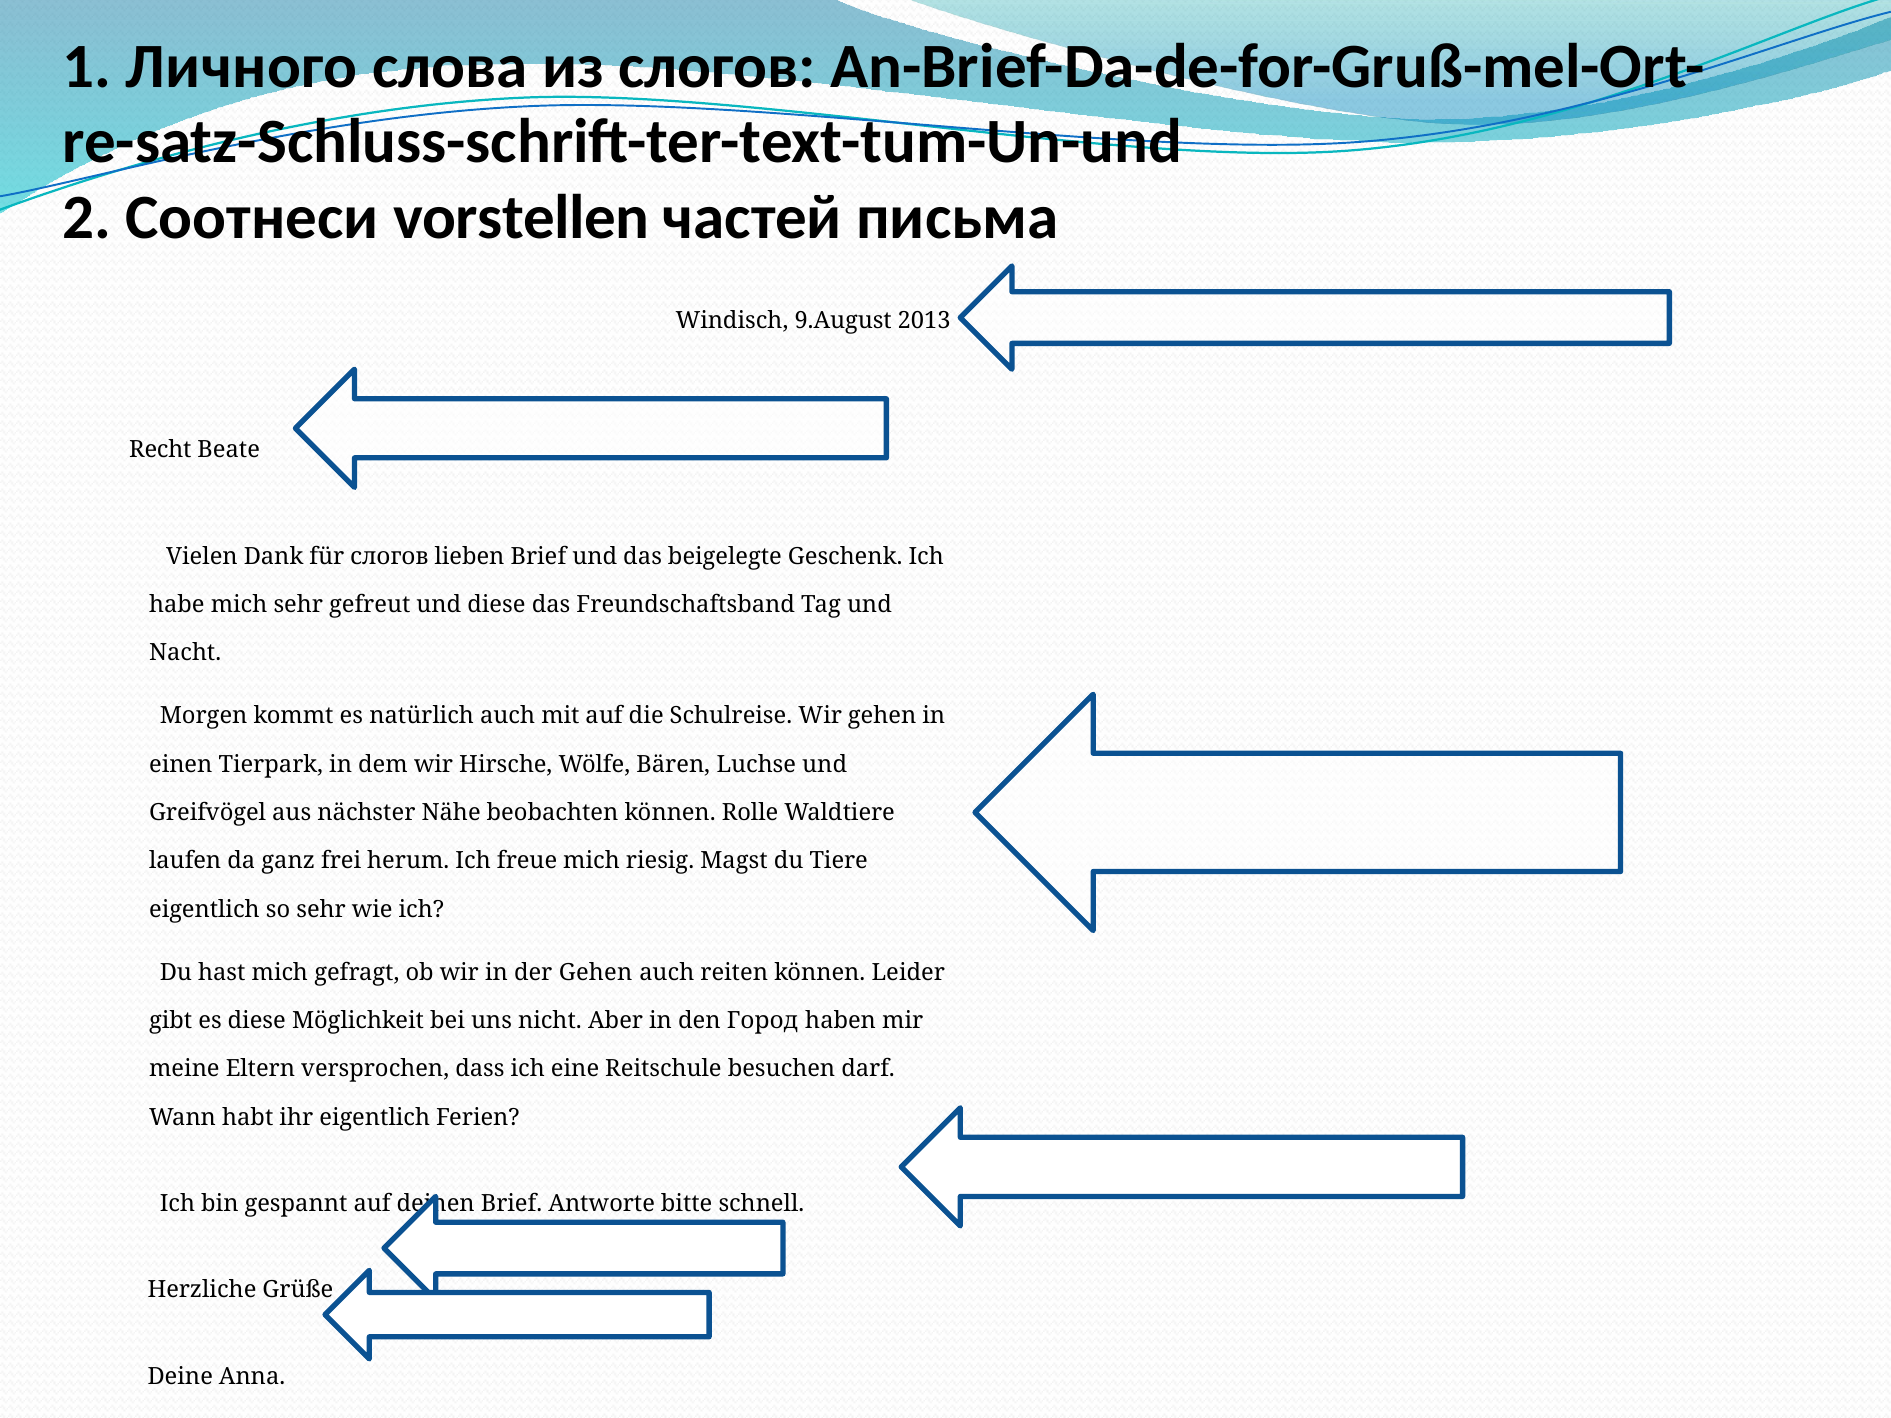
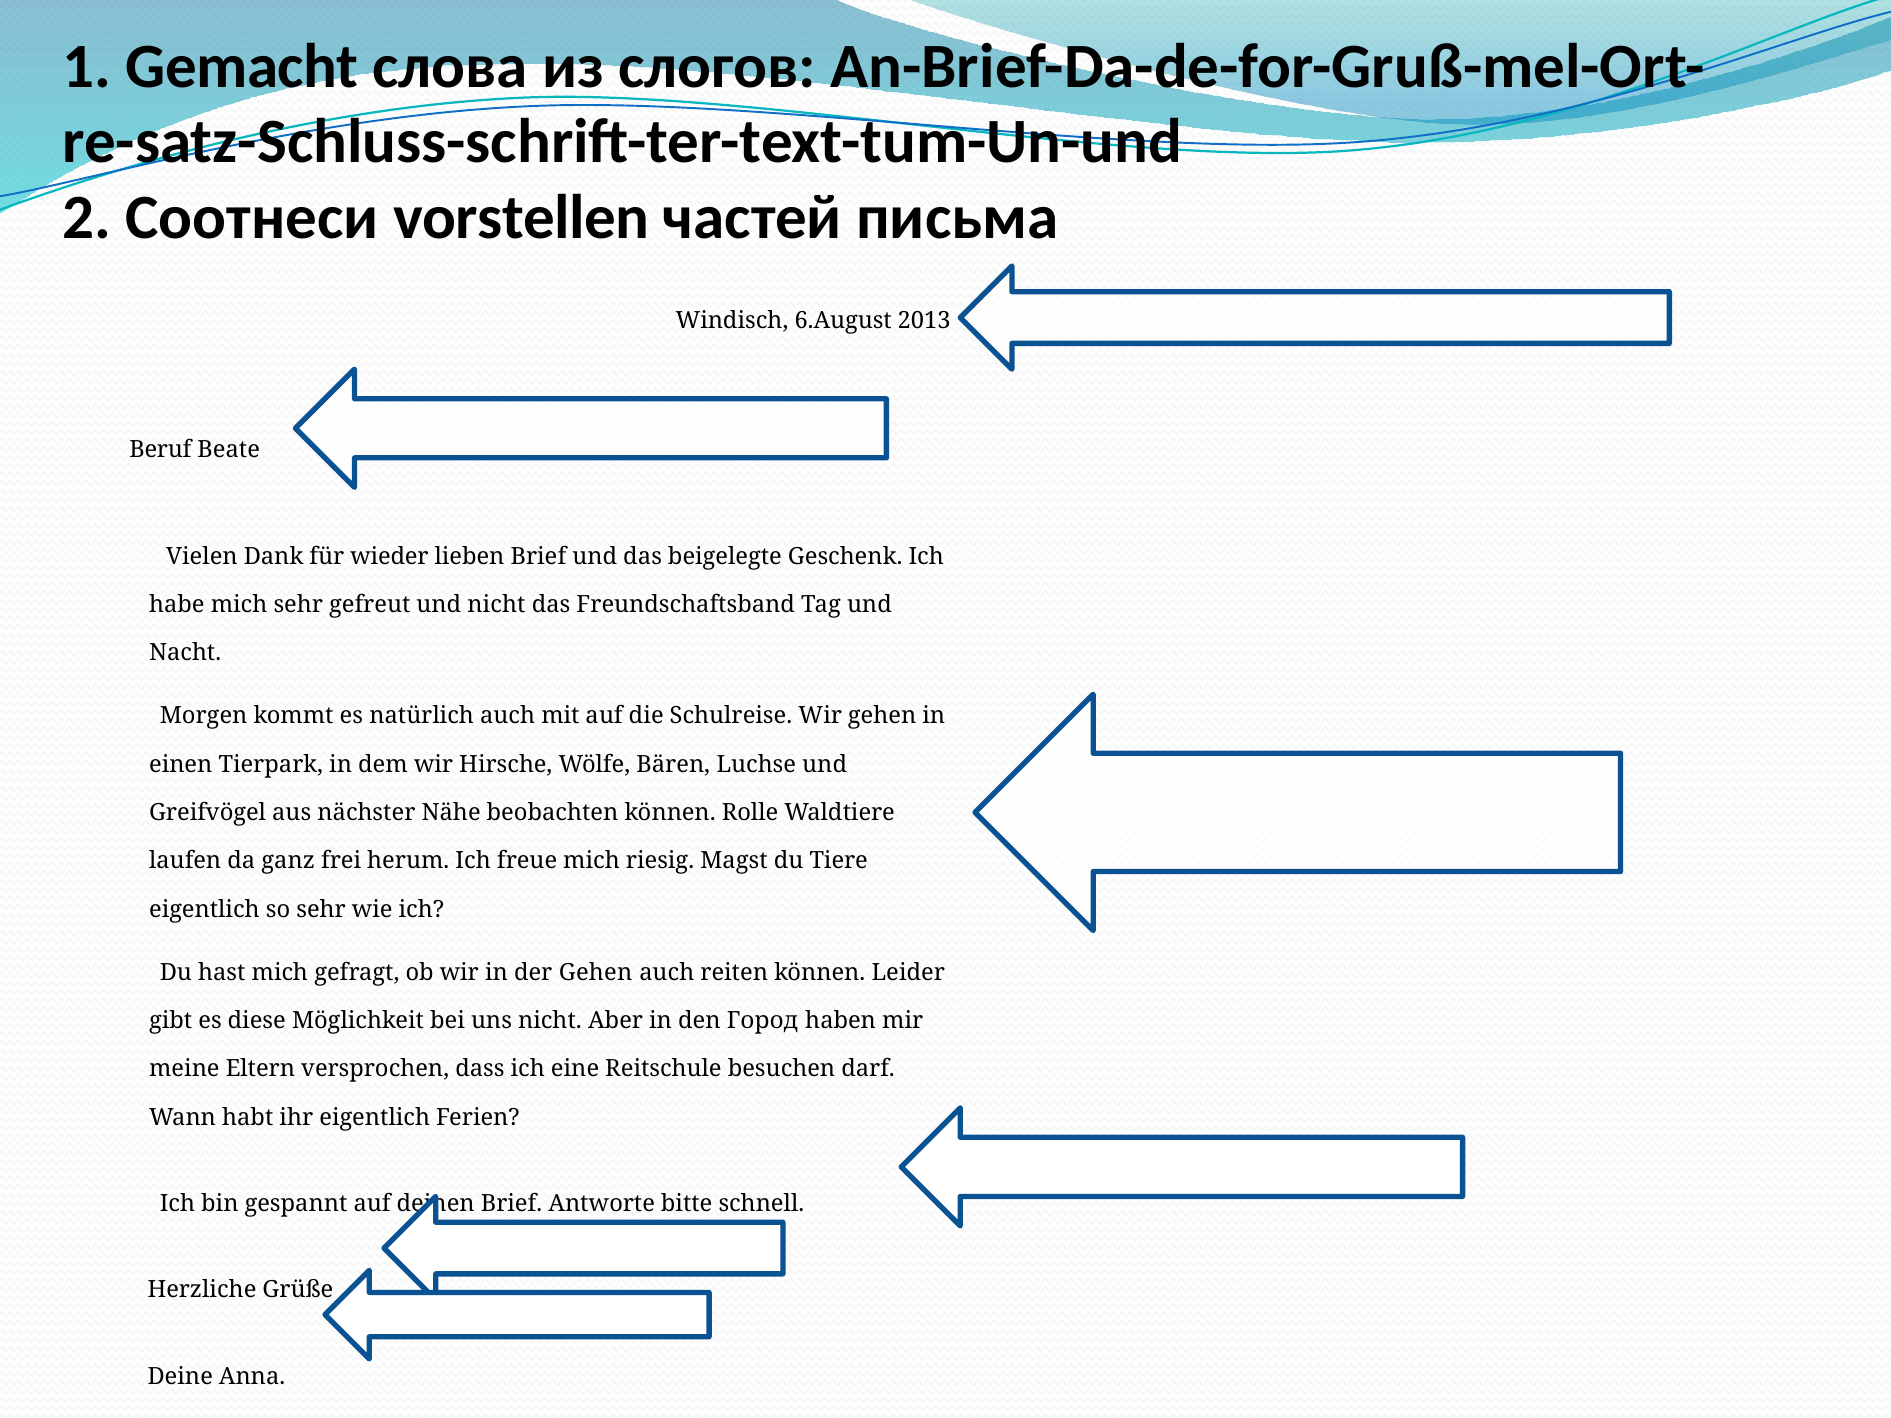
Личного: Личного -> Gemacht (242, 66)
9.August: 9.August -> 6.August (843, 321)
Recht: Recht -> Beruf (160, 450)
für слогов: слогов -> wieder (390, 556)
und diese: diese -> nicht (496, 605)
